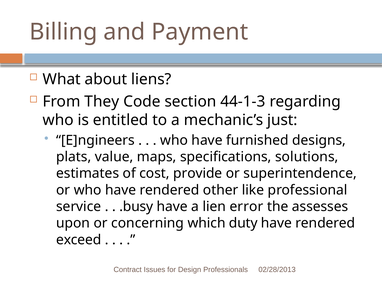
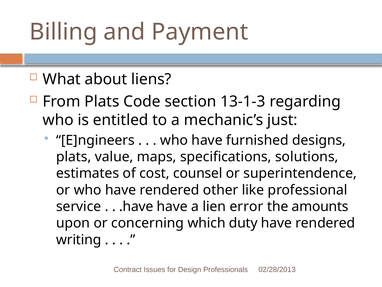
From They: They -> Plats (102, 101)
44-1-3: 44-1-3 -> 13-1-3 (243, 101)
provide: provide -> counsel (198, 173)
.busy: .busy -> .have (136, 206)
assesses: assesses -> amounts (320, 206)
exceed: exceed -> writing (79, 239)
